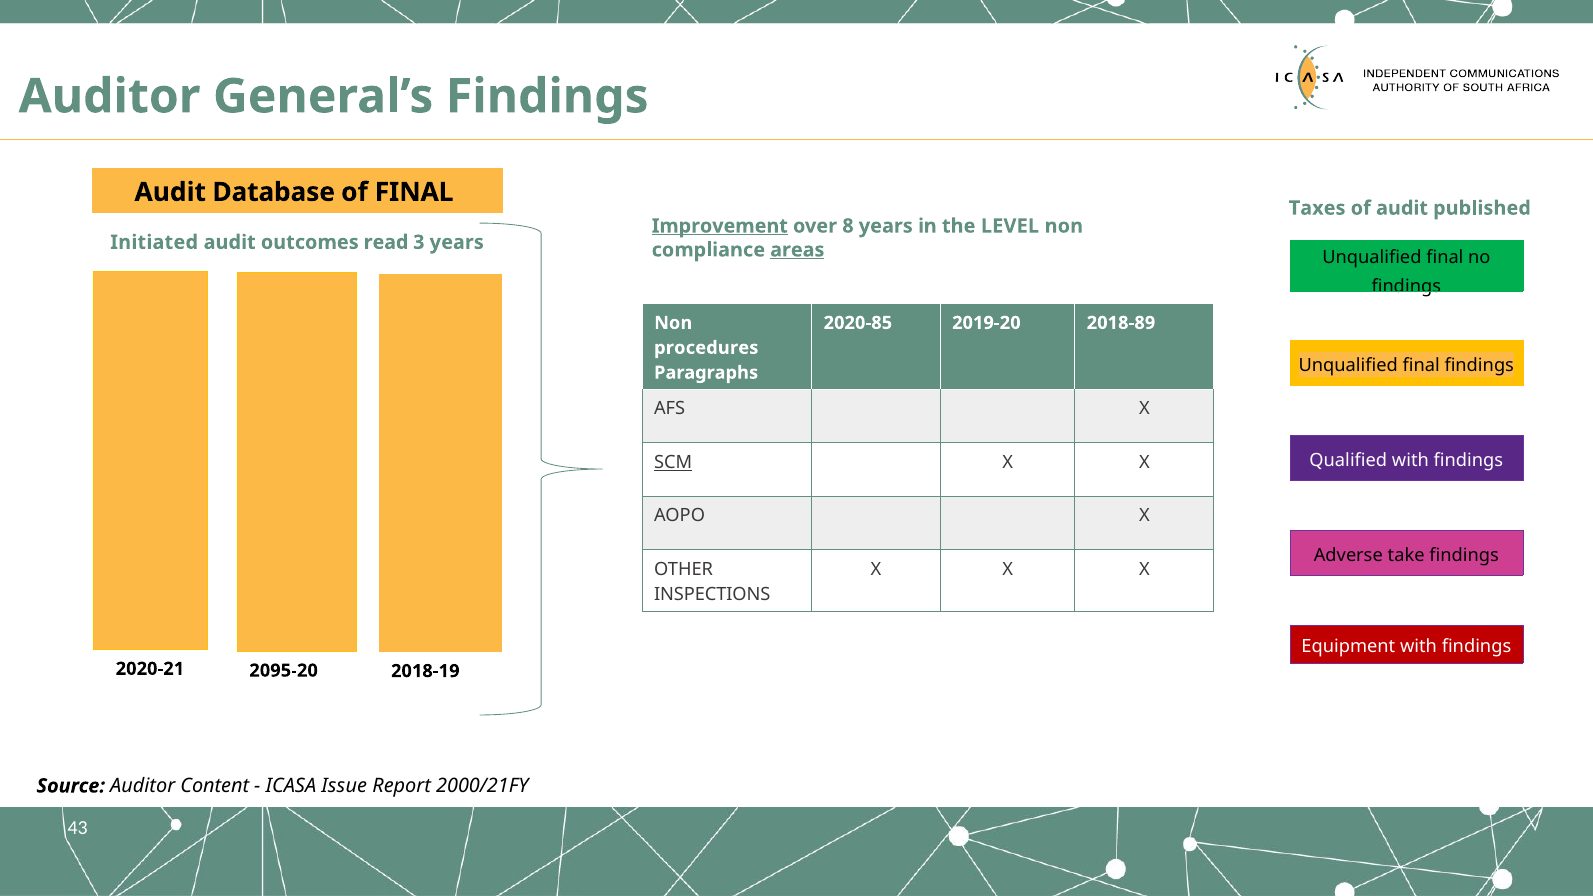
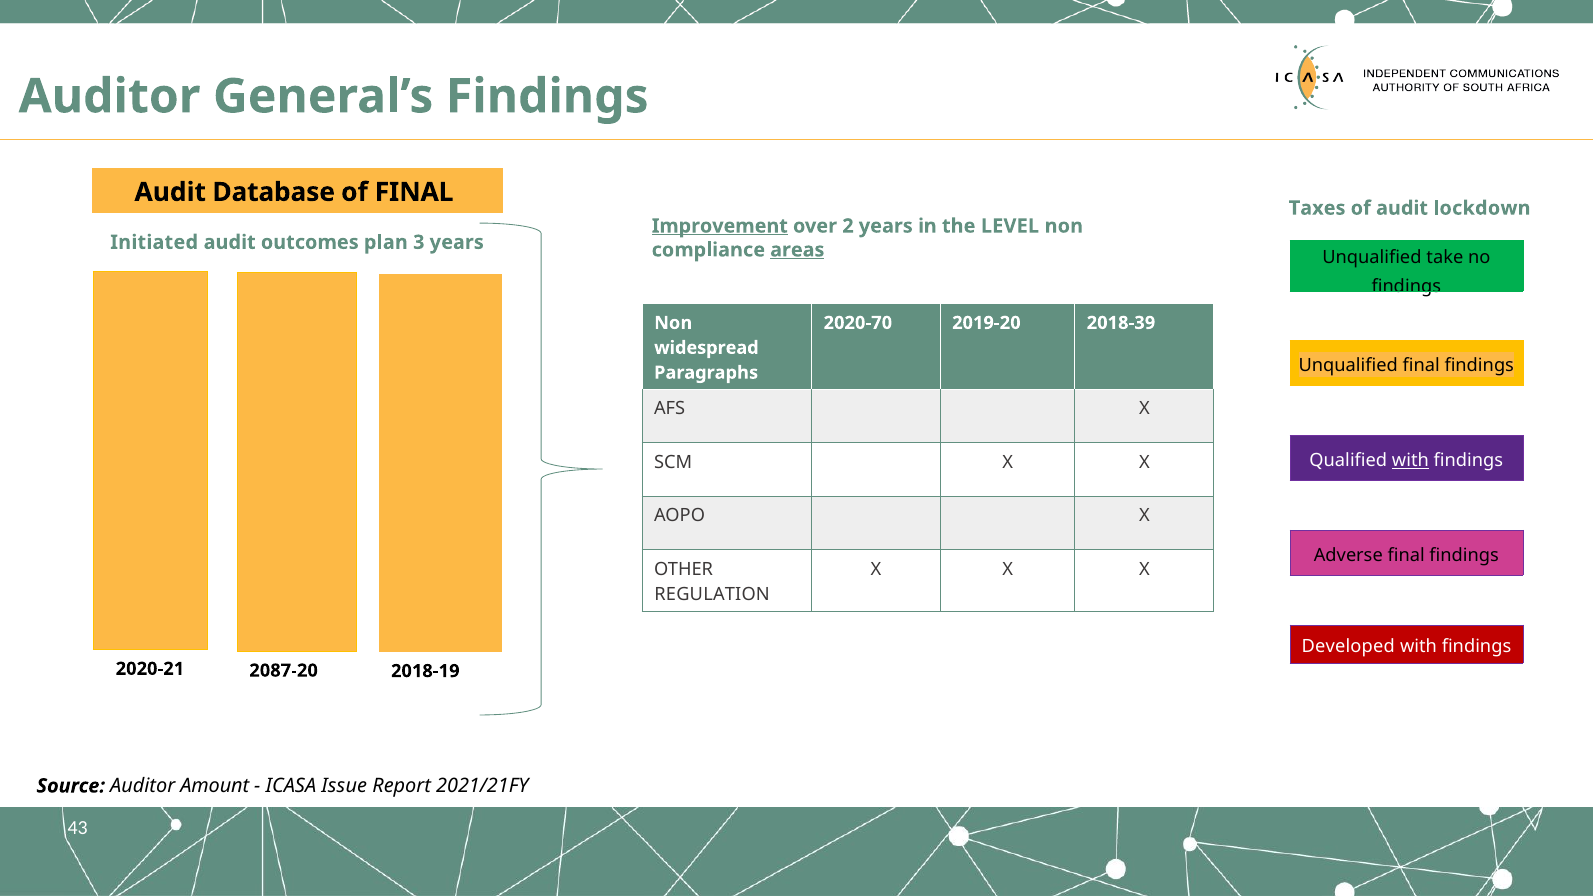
published: published -> lockdown (1482, 208)
8: 8 -> 2 (848, 226)
read: read -> plan (386, 242)
final: final -> take (1445, 258)
2020-85: 2020-85 -> 2020-70 (858, 323)
2018-89: 2018-89 -> 2018-39 (1121, 323)
procedures: procedures -> widespread (706, 348)
with underline: none -> present (1410, 461)
SCM underline: present -> none (673, 462)
Adverse take: take -> final (1406, 555)
INSPECTIONS: INSPECTIONS -> REGULATION (712, 594)
Equipment: Equipment -> Developed (1348, 647)
2095-20: 2095-20 -> 2087-20 (284, 671)
Content: Content -> Amount (215, 786)
2000/21FY: 2000/21FY -> 2021/21FY (482, 786)
